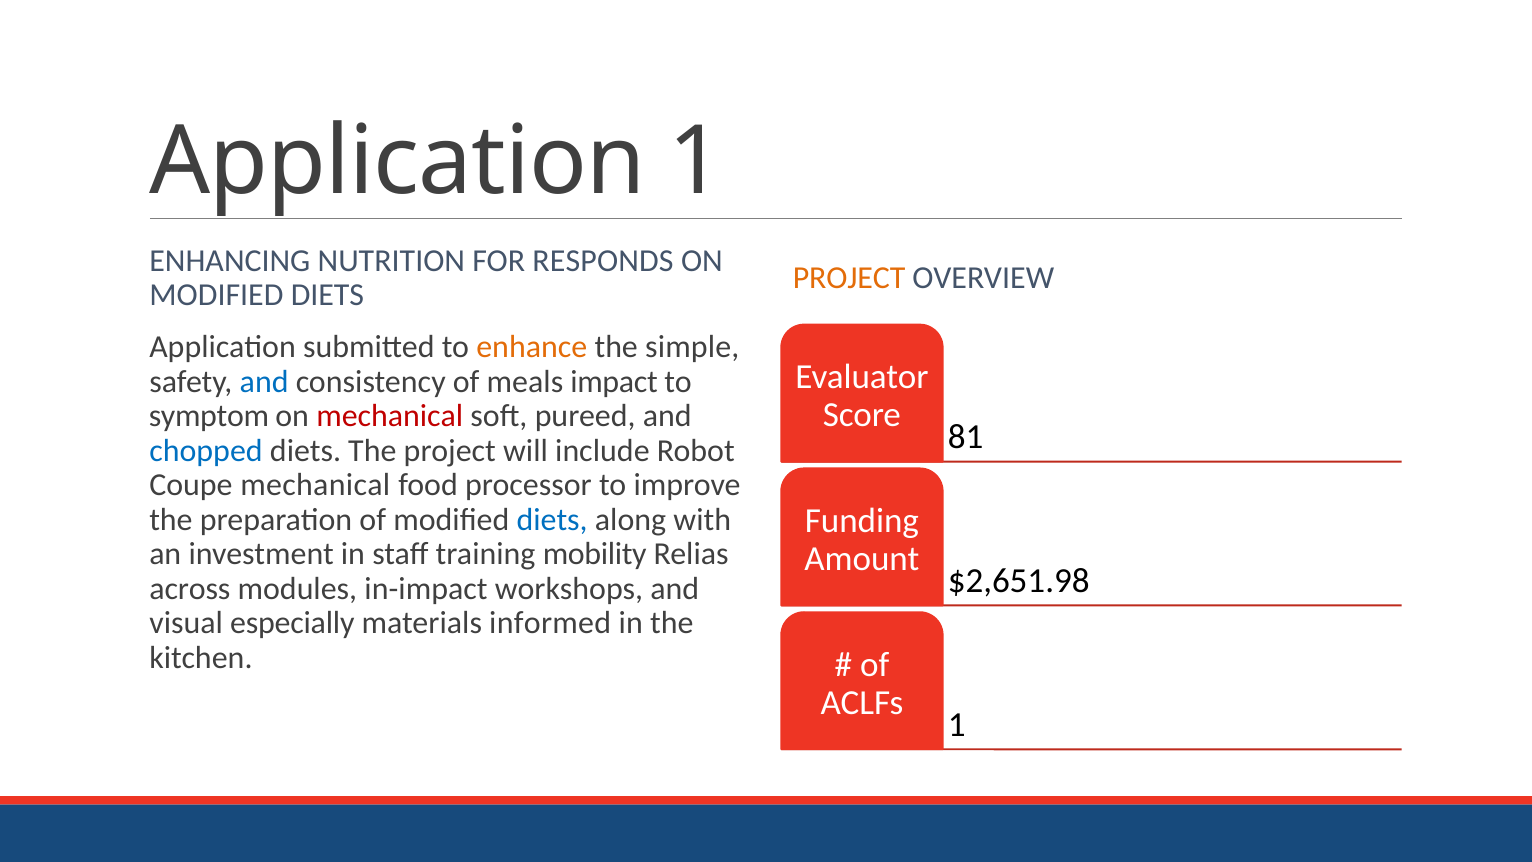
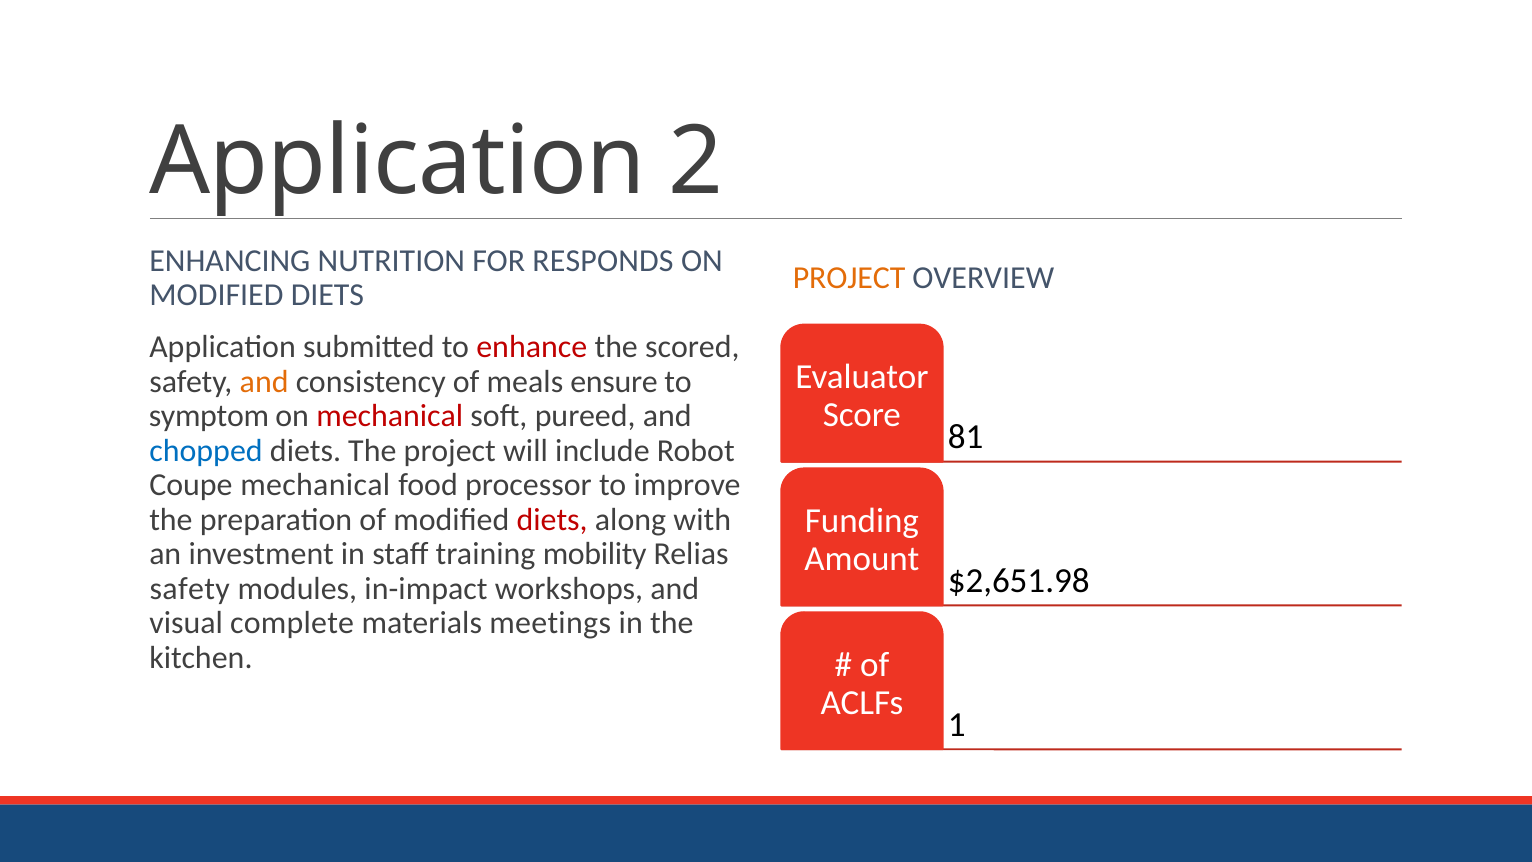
Application 1: 1 -> 2 (696, 161)
enhance colour: orange -> red (532, 347)
simple: simple -> scored (692, 347)
and colour: blue -> orange (264, 382)
impact: impact -> ensure (614, 382)
diets colour: blue -> red (552, 520)
across: across -> safety (190, 589)
especially: especially -> complete (292, 623)
informed: informed -> meetings (550, 623)
